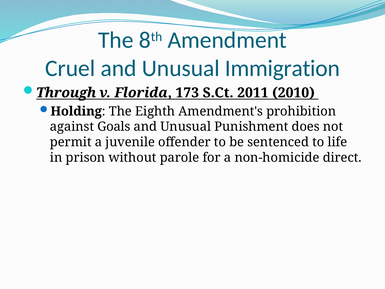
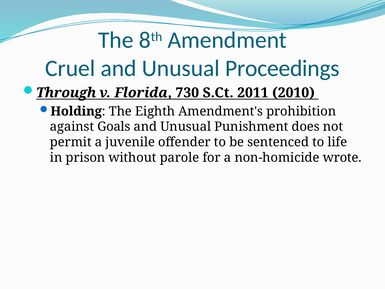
Immigration: Immigration -> Proceedings (282, 68)
173: 173 -> 730 (187, 93)
direct: direct -> wrote (342, 157)
